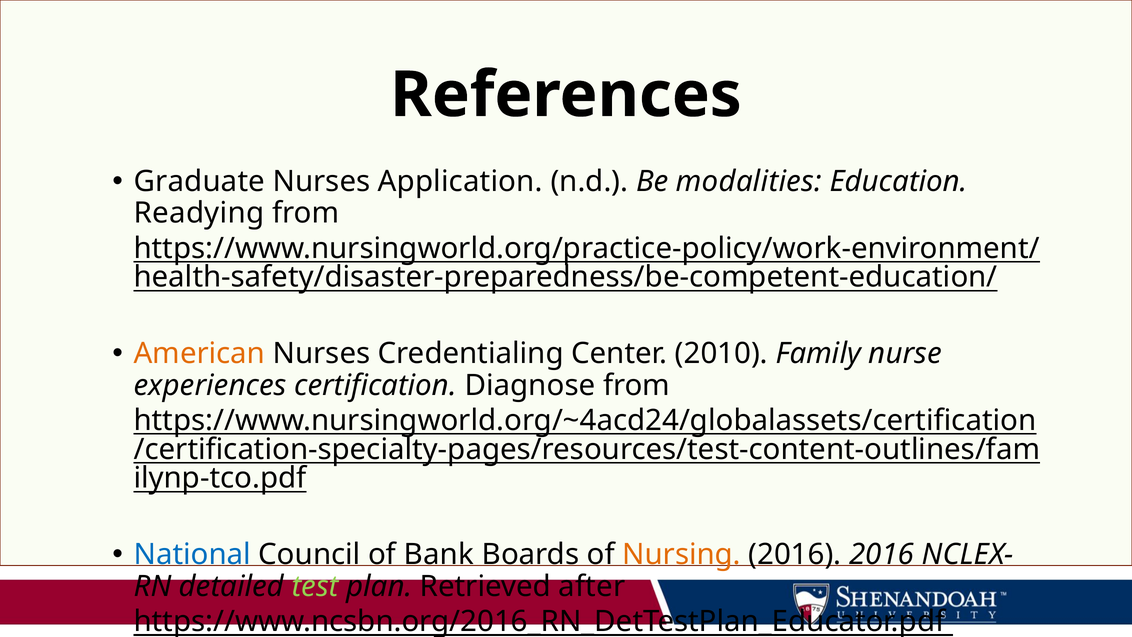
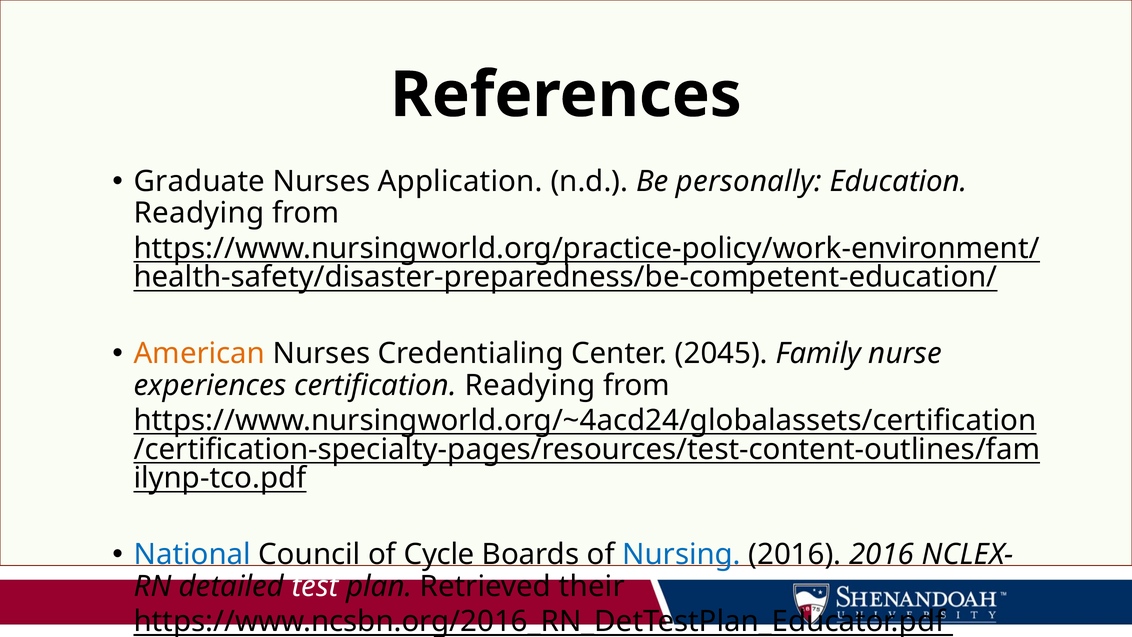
modalities: modalities -> personally (749, 181)
2010: 2010 -> 2045 (721, 353)
certification Diagnose: Diagnose -> Readying (530, 385)
Bank: Bank -> Cycle (439, 554)
Nursing colour: orange -> blue (682, 554)
test colour: light green -> white (315, 586)
after: after -> their (592, 586)
